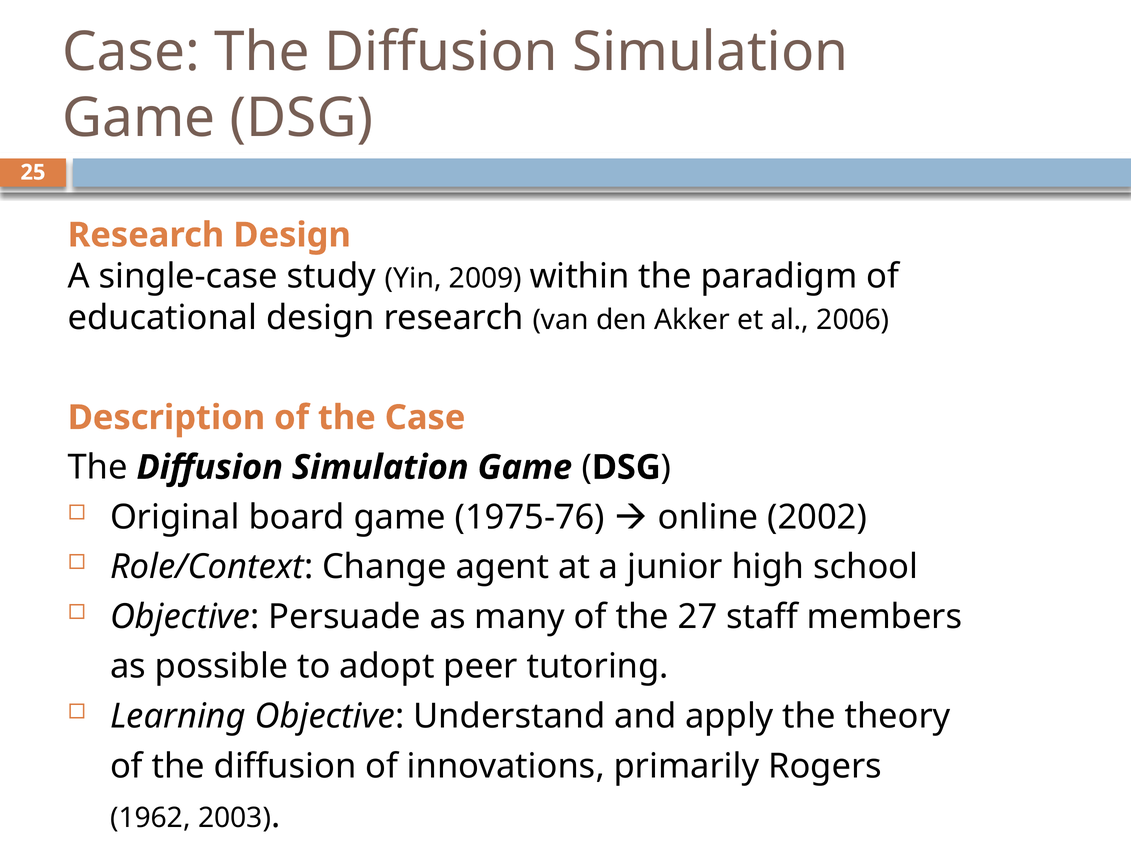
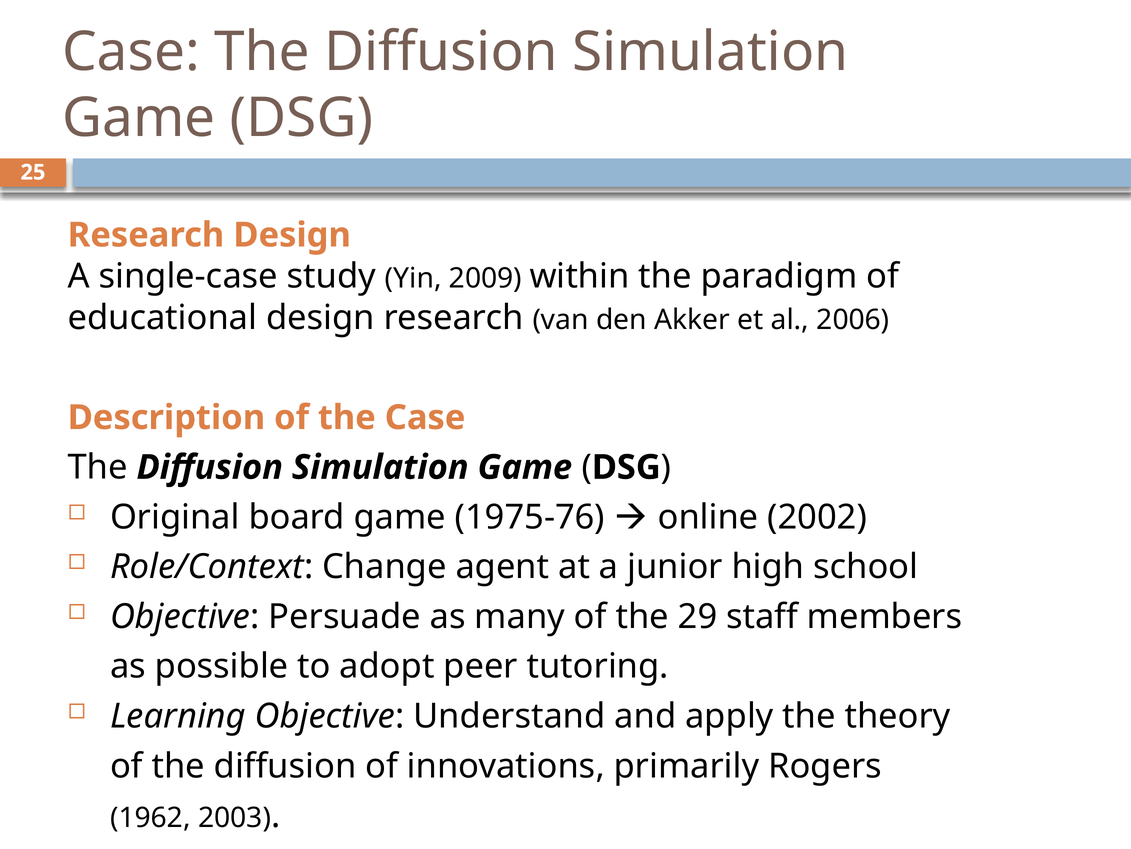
27: 27 -> 29 (698, 616)
